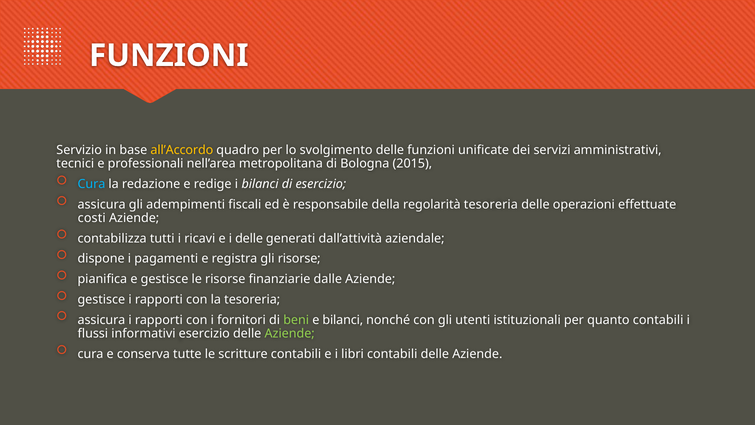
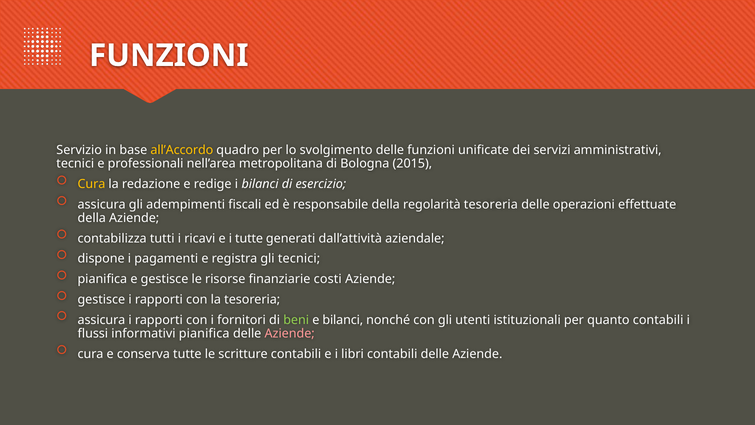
Cura colour: light blue -> yellow (91, 184)
costi: costi -> della (92, 218)
i delle: delle -> tutte (249, 238)
gli risorse: risorse -> tecnici (299, 259)
dalle: dalle -> costi (328, 279)
informativi esercizio: esercizio -> pianifica (204, 333)
Aziende colour: light green -> pink (290, 333)
